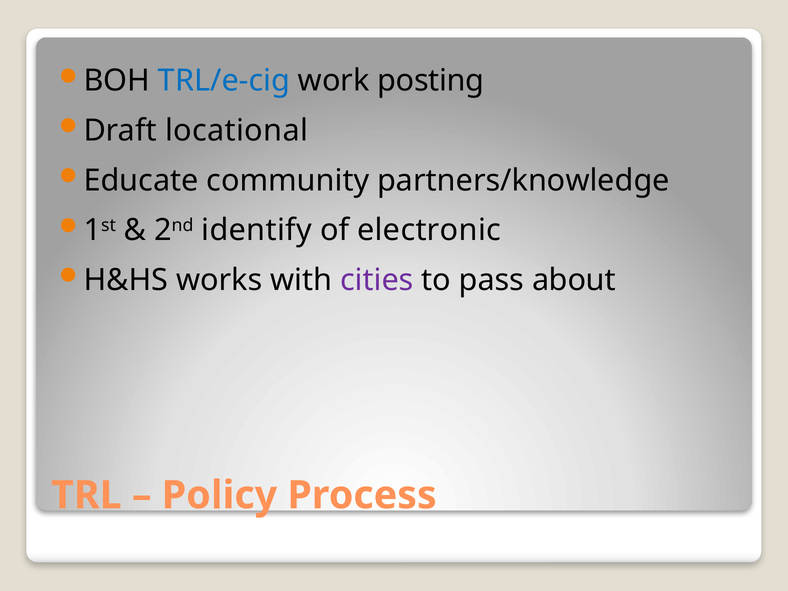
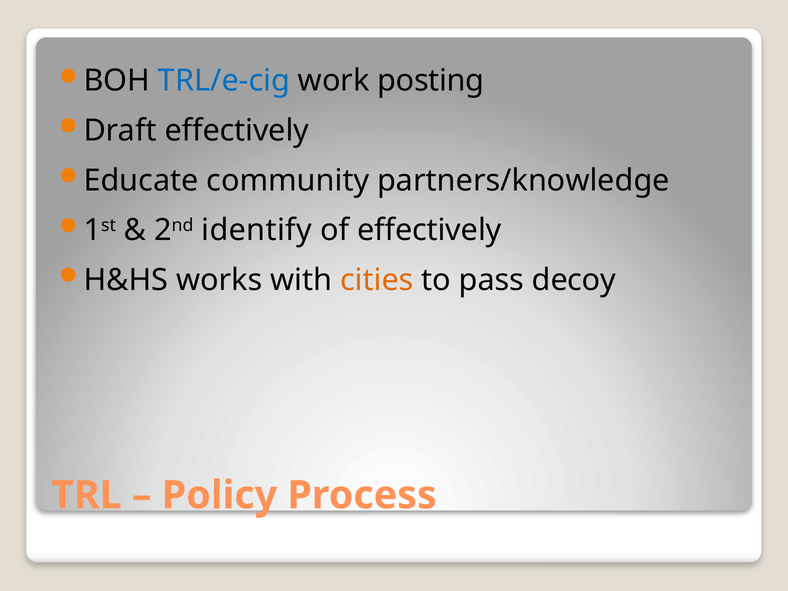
Draft locational: locational -> effectively (237, 131)
of electronic: electronic -> effectively (429, 230)
cities colour: purple -> orange (377, 280)
about: about -> decoy (574, 280)
